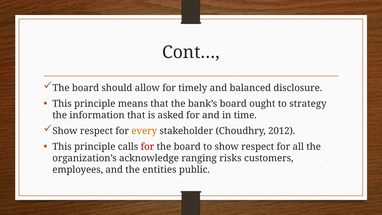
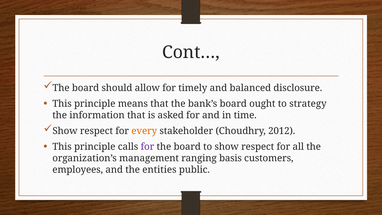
for colour: red -> purple (147, 147)
acknowledge: acknowledge -> management (149, 158)
risks: risks -> basis (230, 158)
